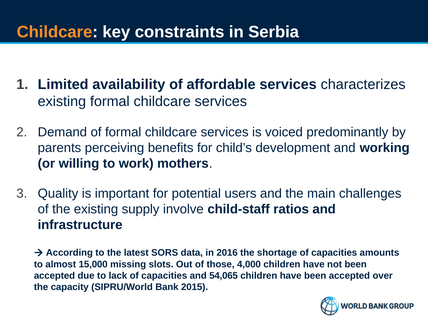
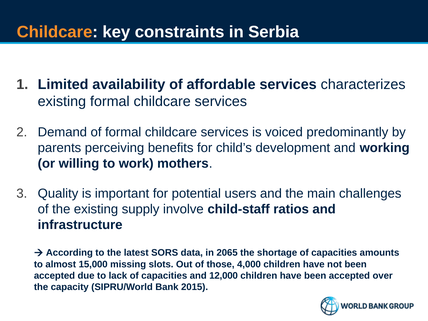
2016: 2016 -> 2065 (227, 253)
54,065: 54,065 -> 12,000 (224, 276)
